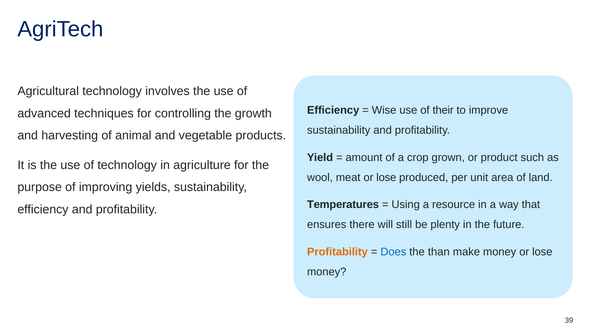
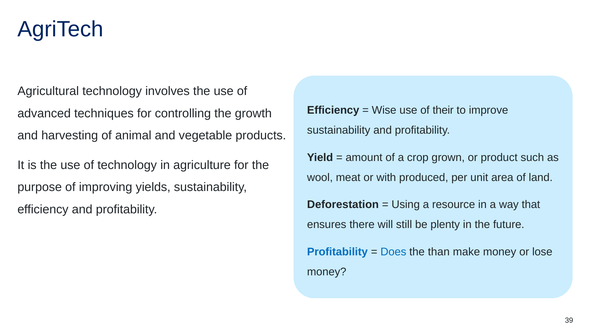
meat or lose: lose -> with (386, 177)
Temperatures: Temperatures -> Deforestation (343, 205)
Profitability colour: orange -> blue (337, 252)
